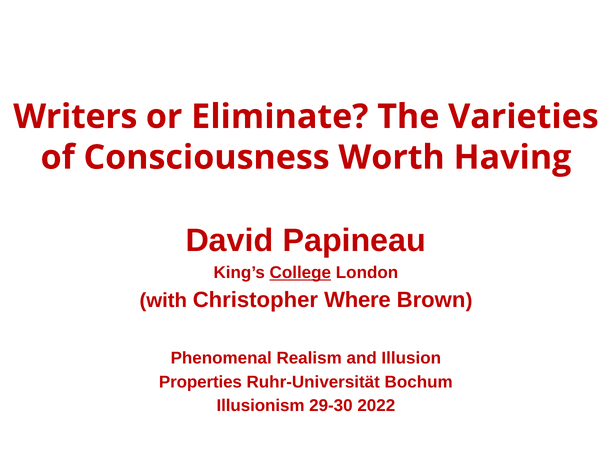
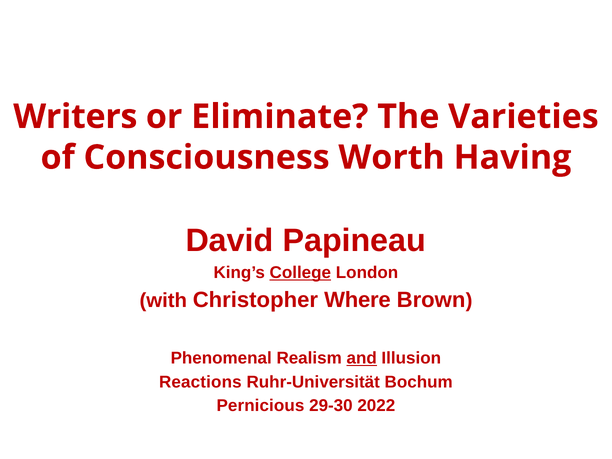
and underline: none -> present (362, 358)
Properties: Properties -> Reactions (200, 382)
Illusionism: Illusionism -> Pernicious (260, 406)
